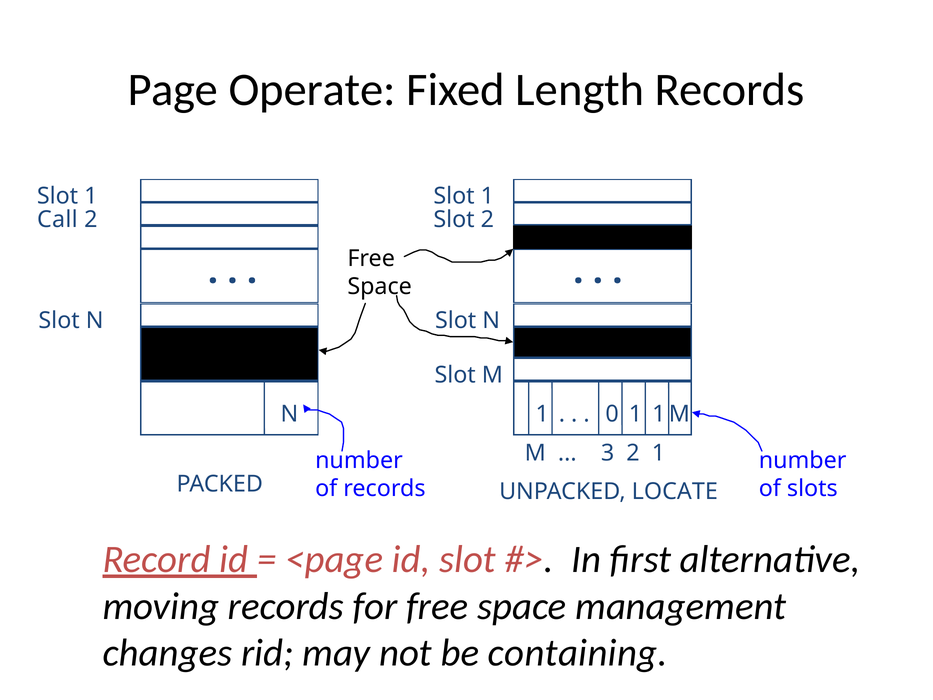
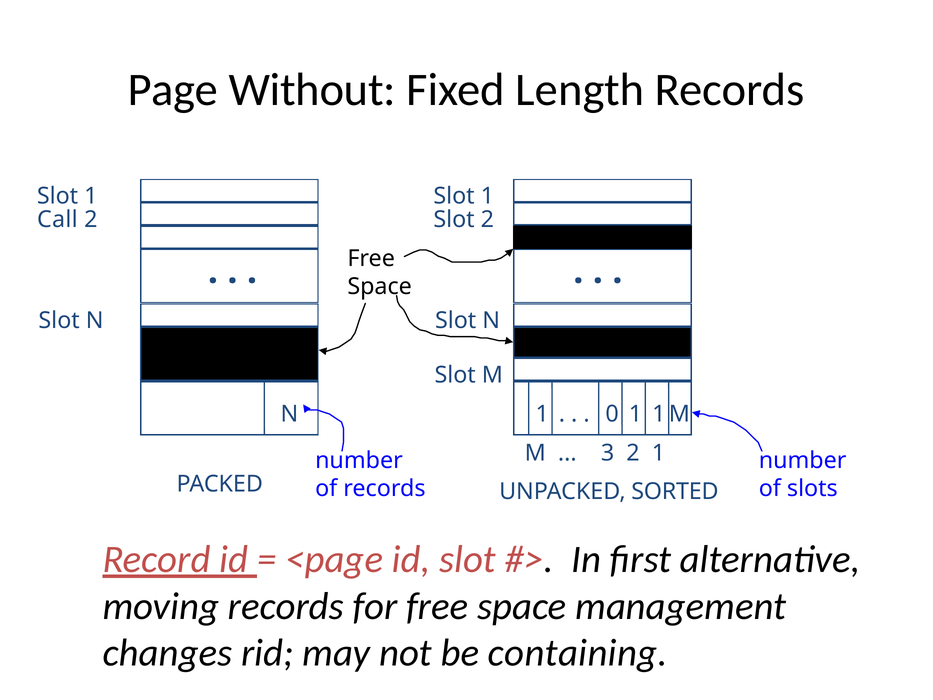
Operate: Operate -> Without (312, 90)
LOCATE: LOCATE -> SORTED (675, 491)
